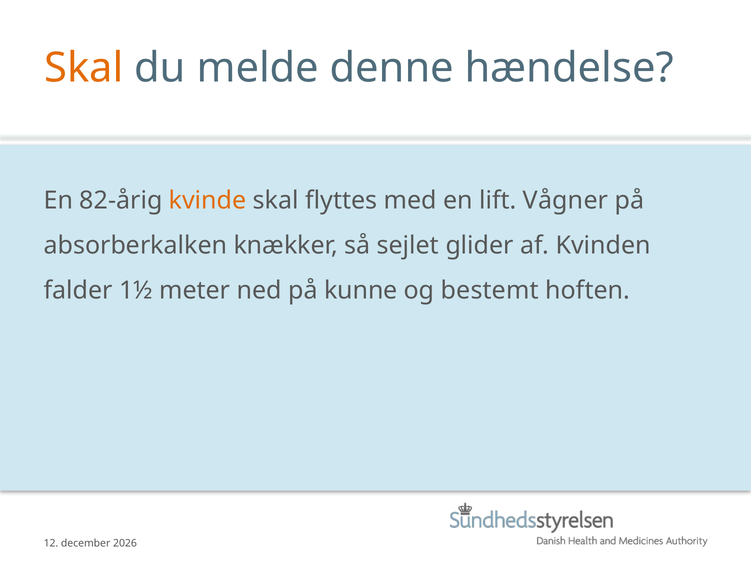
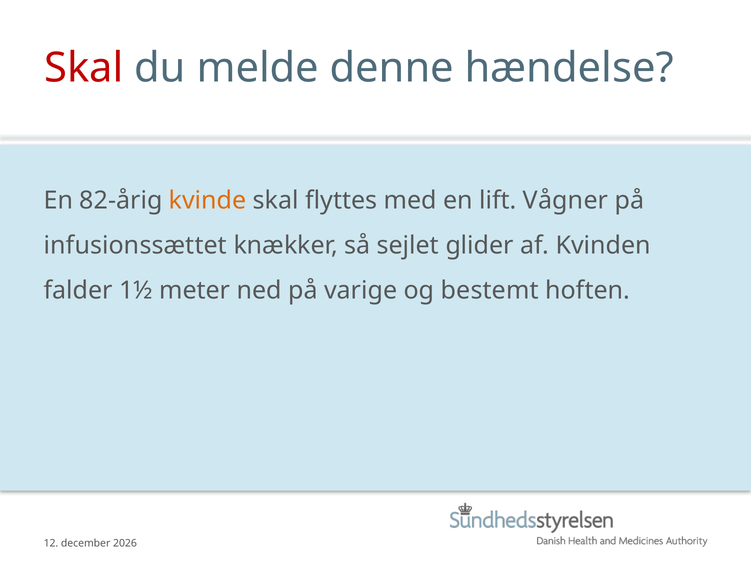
Skal colour: orange -> red (84, 68)
absorberkalken: absorberkalken -> infusionssættet (135, 245)
kunne: kunne -> varige (361, 290)
